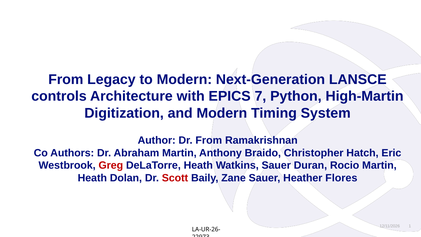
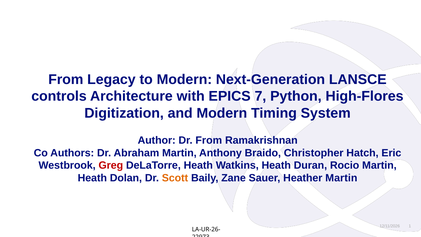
High-Martin: High-Martin -> High-Flores (365, 96)
Watkins Sauer: Sauer -> Heath (276, 165)
Scott colour: red -> orange (175, 178)
Heather Flores: Flores -> Martin (341, 178)
